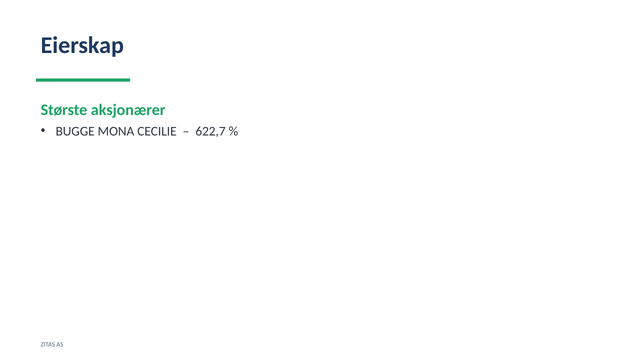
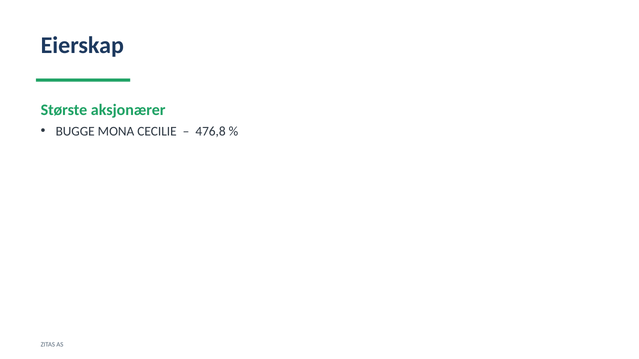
622,7: 622,7 -> 476,8 (211, 131)
